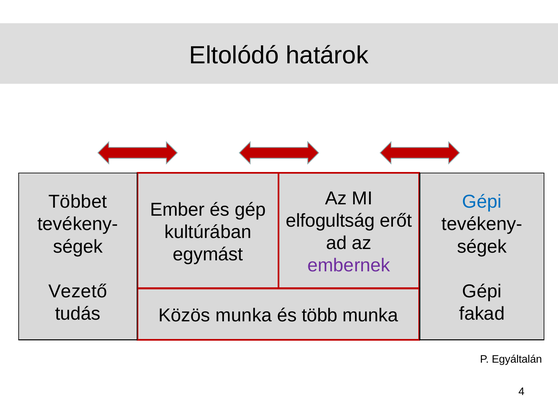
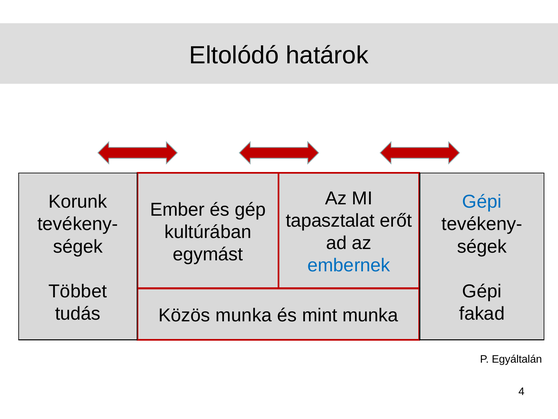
Többet: Többet -> Korunk (78, 202)
elfogultság: elfogultság -> tapasztalat (330, 221)
embernek colour: purple -> blue (349, 265)
Vezető: Vezető -> Többet (78, 291)
több: több -> mint (320, 315)
